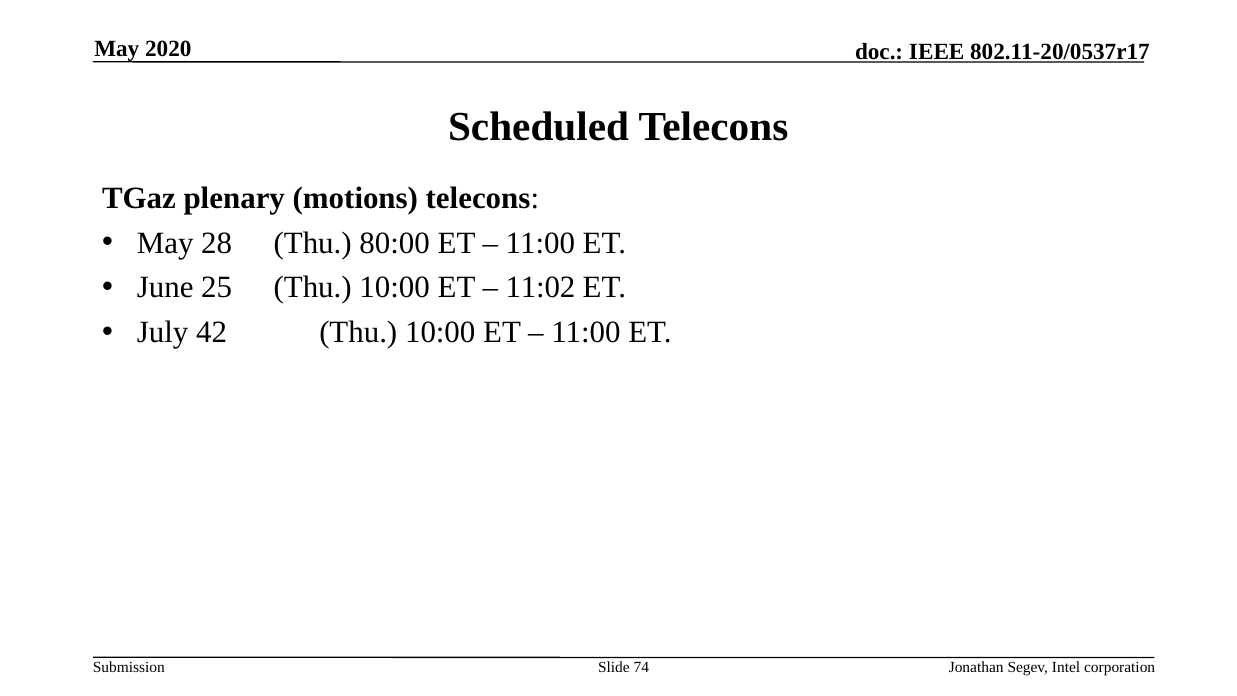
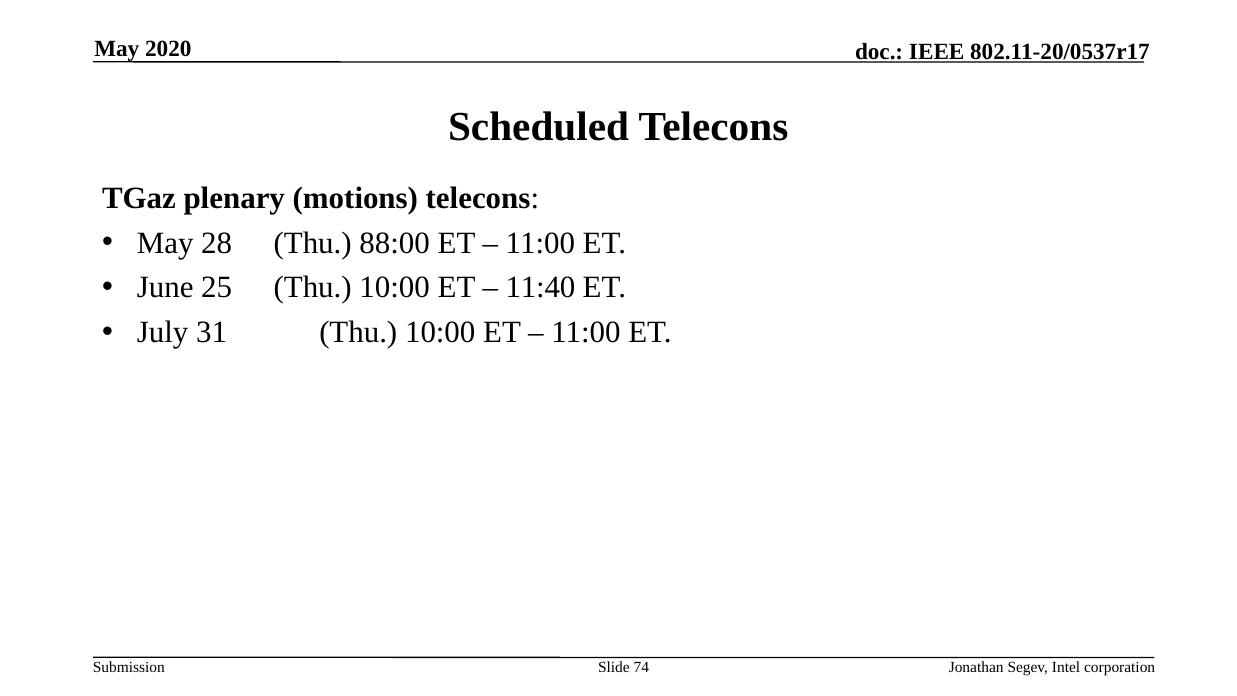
80:00: 80:00 -> 88:00 (395, 243)
11:02: 11:02 -> 11:40 (540, 288)
42: 42 -> 31 (212, 333)
